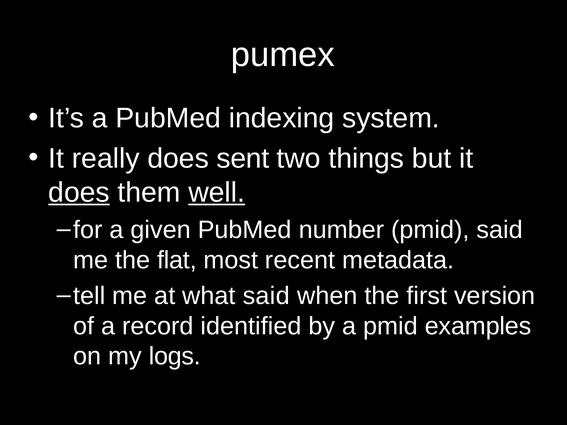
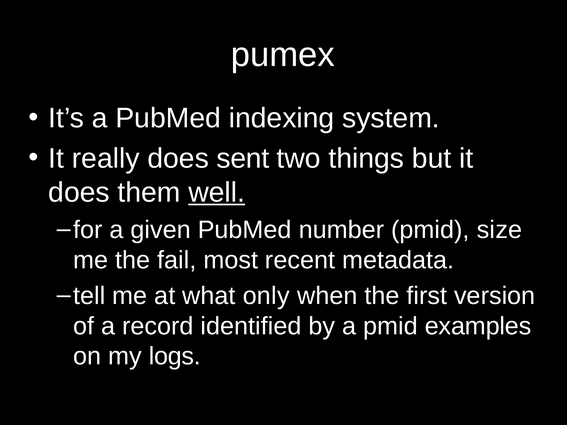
does underline: present -> none (79, 193)
pmid said: said -> size (500, 230)
flat: flat -> fail (177, 260)
what said: said -> only (266, 296)
